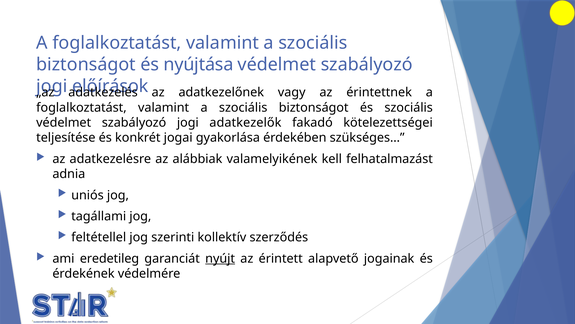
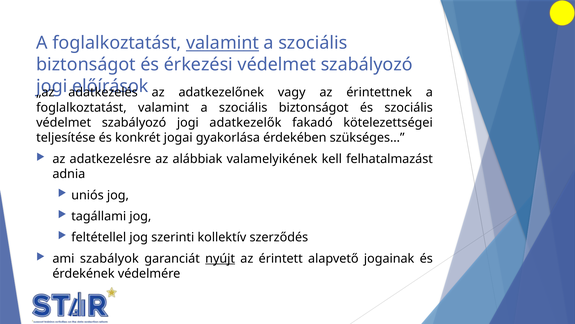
valamint underline: none -> present (223, 43)
nyújtása: nyújtása -> érkezési (198, 64)
eredetileg: eredetileg -> szabályok (109, 258)
